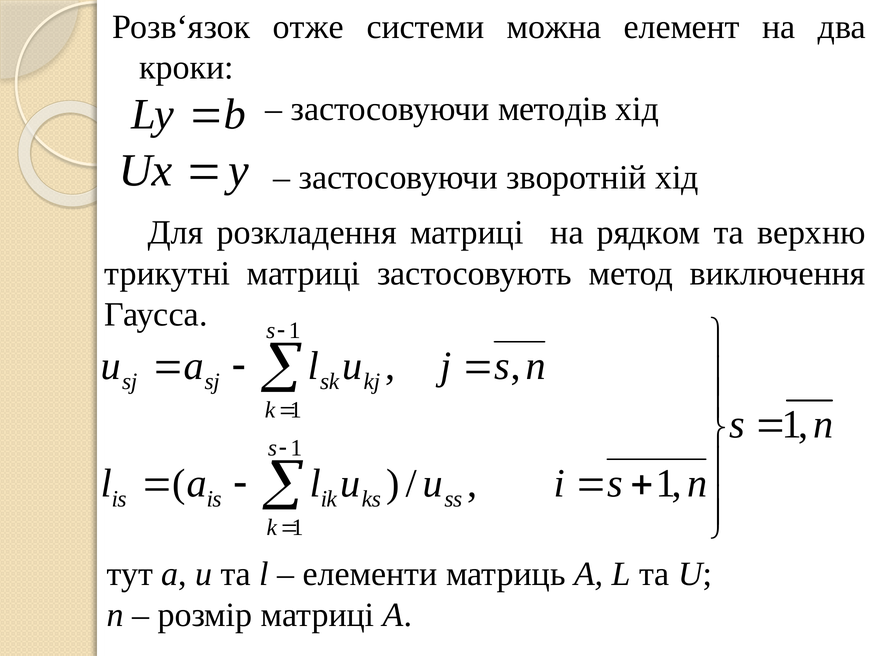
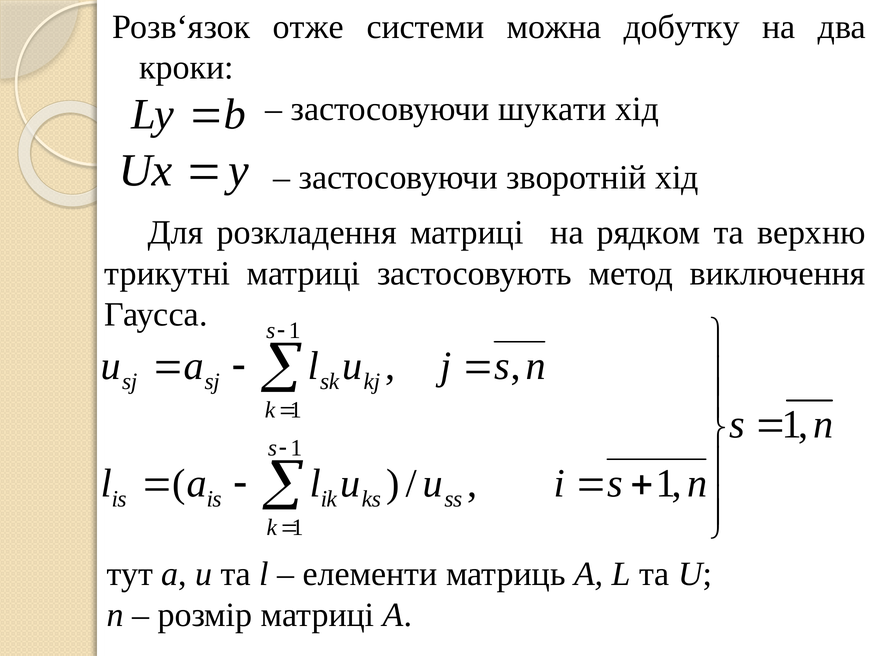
елемент: елемент -> добутку (682, 27)
методів: методів -> шукати (552, 109)
